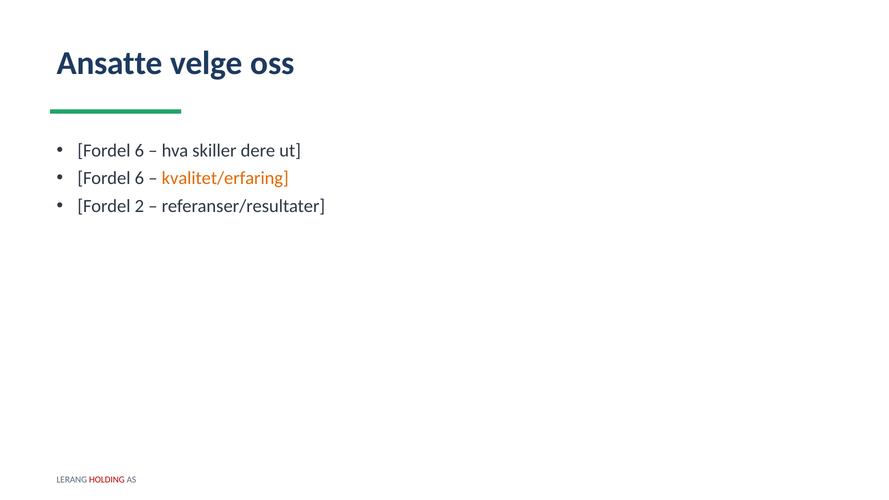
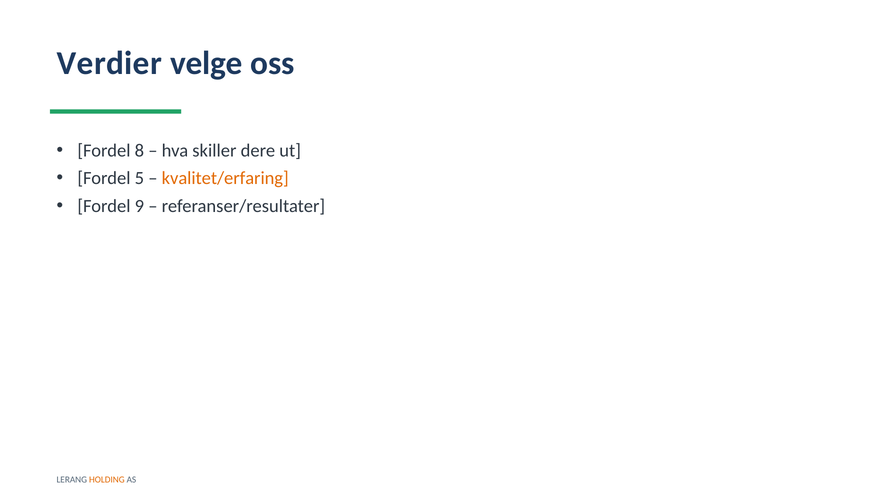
Ansatte: Ansatte -> Verdier (109, 63)
6: 6 -> 8 (139, 151)
6: 6 -> 5 (139, 178)
2: 2 -> 9 (139, 206)
HOLDING colour: red -> orange (107, 480)
